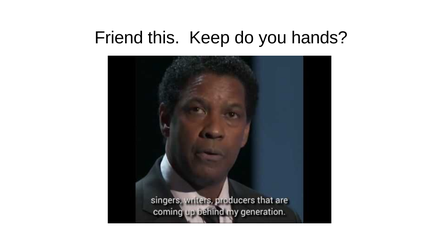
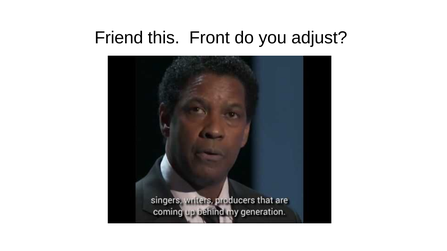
Keep: Keep -> Front (209, 38)
hands: hands -> adjust (319, 38)
